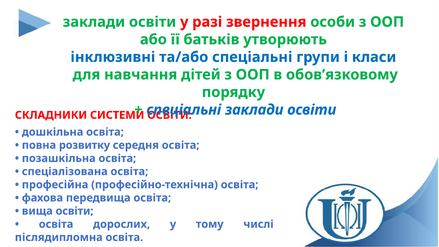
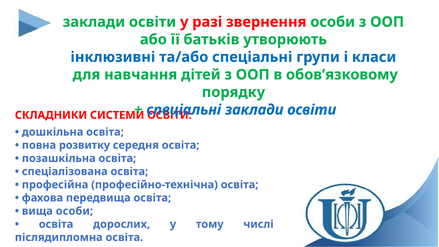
вища освіти: освіти -> особи (74, 211)
